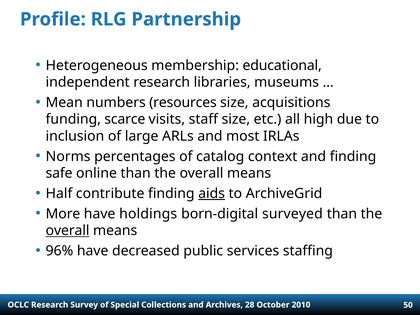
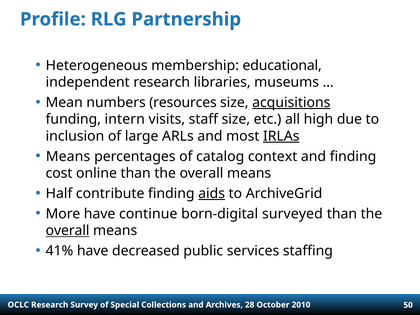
acquisitions underline: none -> present (291, 102)
scarce: scarce -> intern (125, 119)
IRLAs underline: none -> present (281, 136)
Norms: Norms -> Means (68, 156)
safe: safe -> cost (59, 173)
holdings: holdings -> continue (148, 214)
96%: 96% -> 41% (59, 251)
